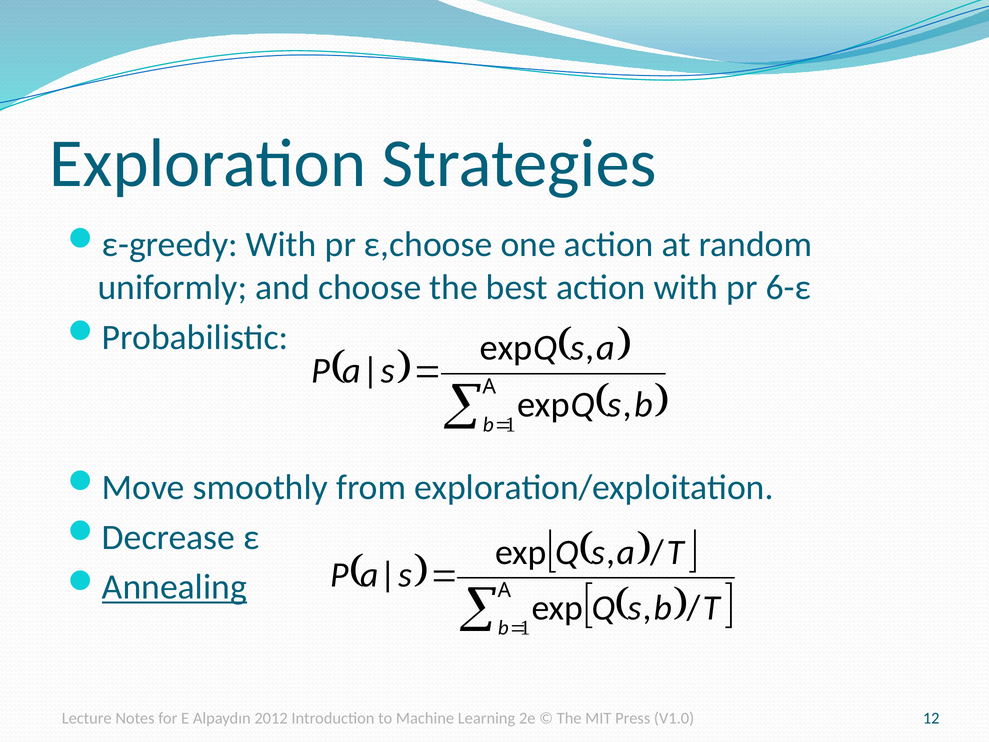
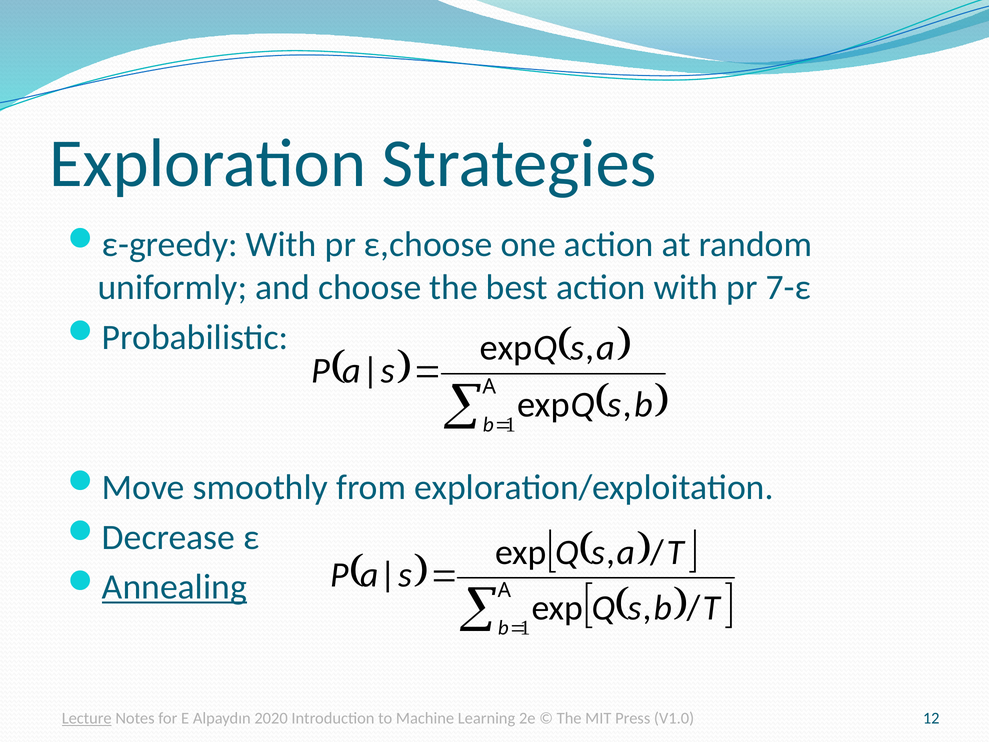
6-ε: 6-ε -> 7-ε (788, 287)
Lecture underline: none -> present (87, 718)
2012: 2012 -> 2020 (271, 718)
